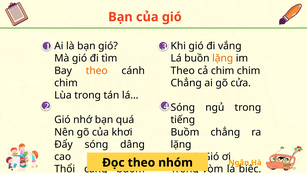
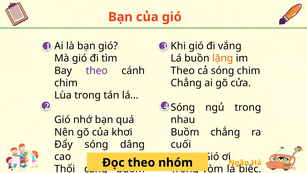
theo colour: orange -> purple (97, 71)
cả chim: chim -> sóng (223, 71)
tiếng: tiếng -> nhau (183, 120)
lặng: lặng -> cuối (181, 144)
